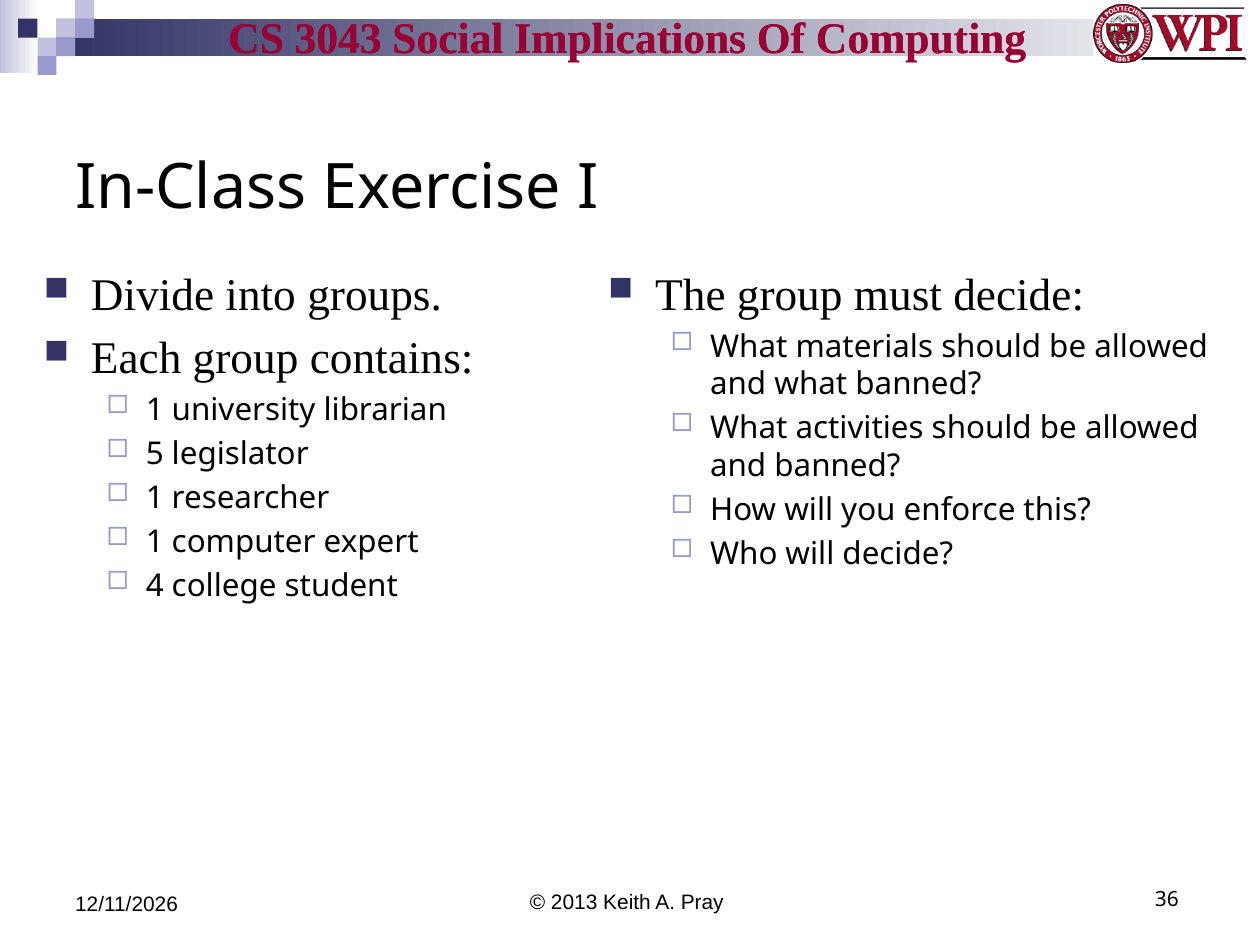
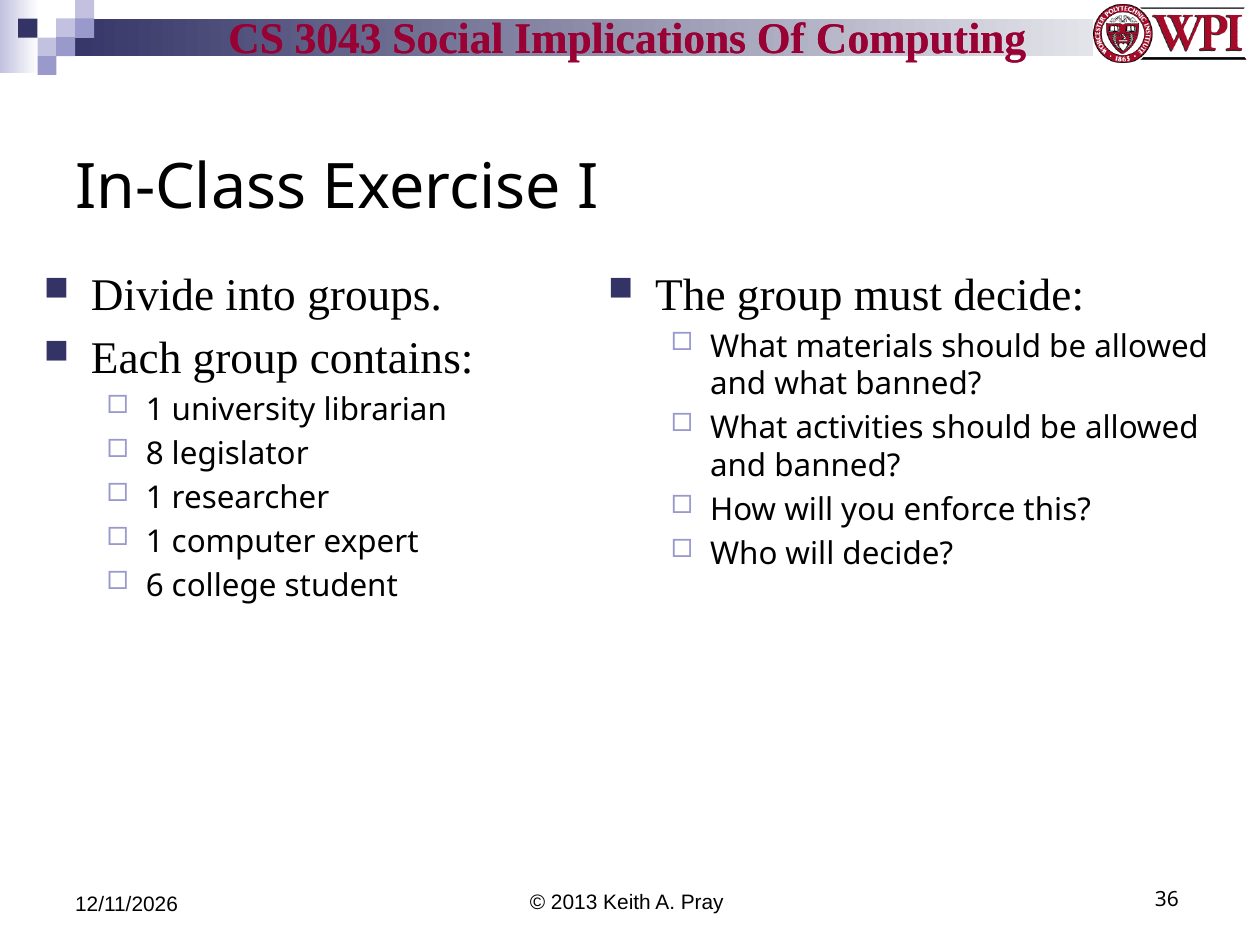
5: 5 -> 8 (155, 454)
4: 4 -> 6 (155, 585)
